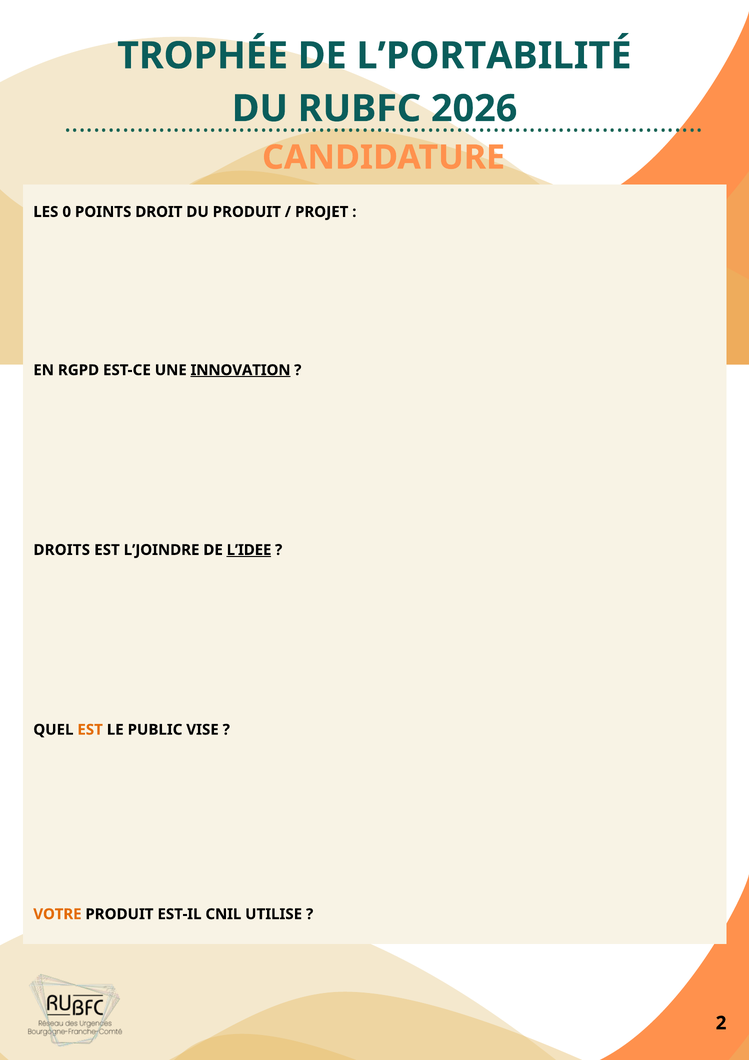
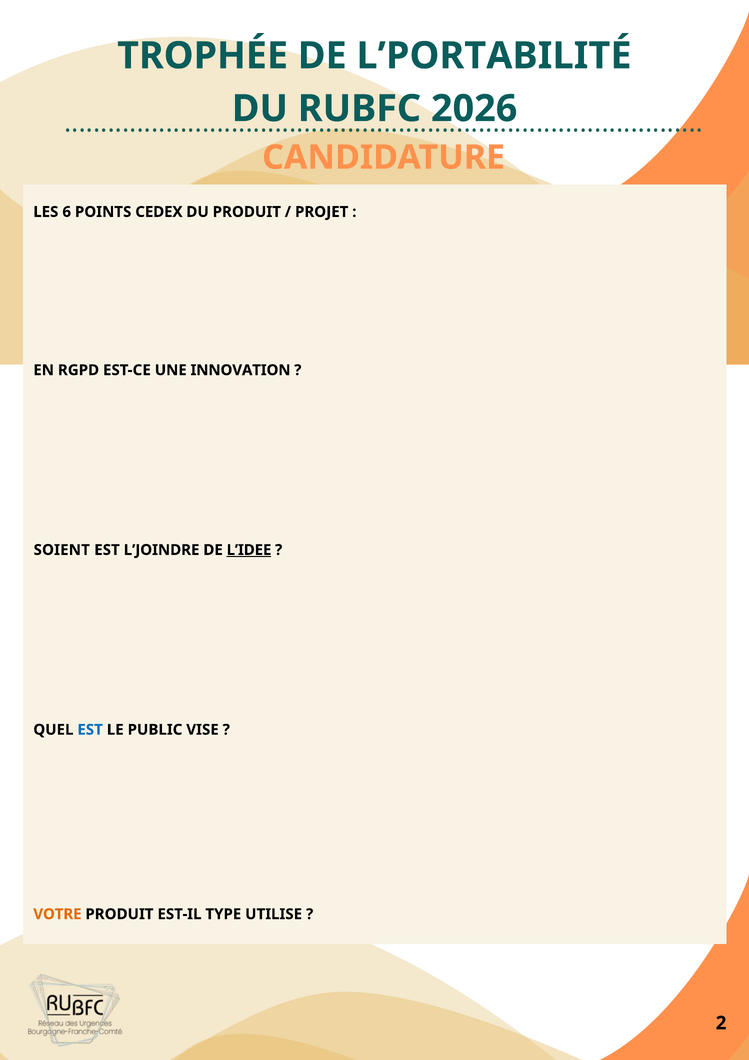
0: 0 -> 6 (67, 212)
DROIT: DROIT -> CEDEX (159, 212)
INNOVATION underline: present -> none (241, 370)
DROITS: DROITS -> SOIENT (62, 550)
EST colour: orange -> blue (90, 730)
CNIL: CNIL -> TYPE (223, 914)
